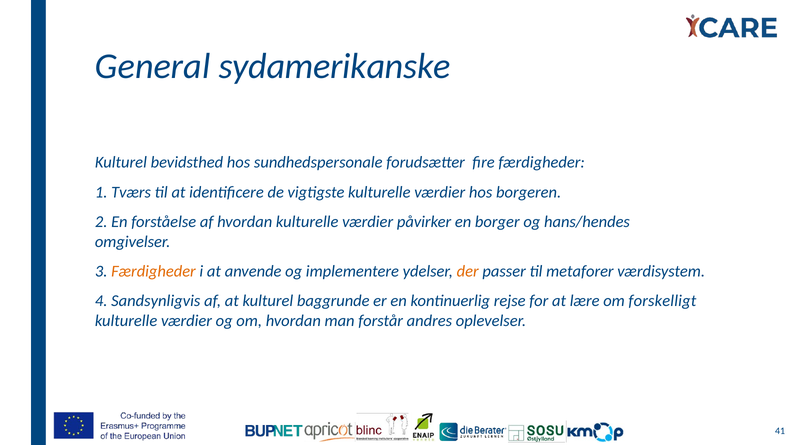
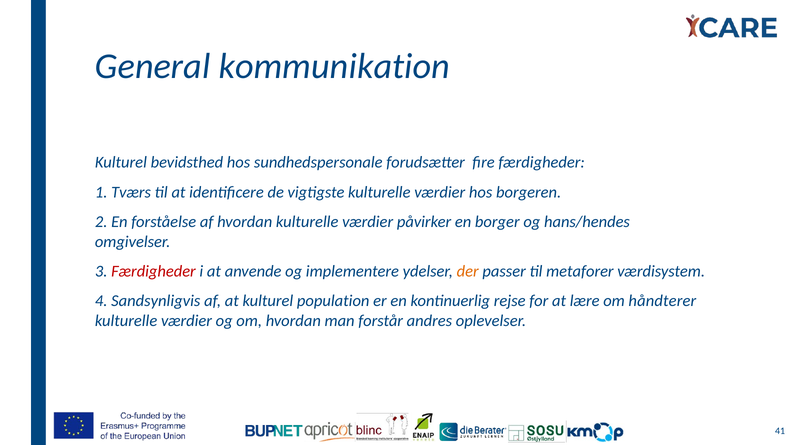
sydamerikanske: sydamerikanske -> kommunikation (334, 66)
Færdigheder colour: orange -> red (153, 271)
baggrunde: baggrunde -> population (333, 301)
forskelligt: forskelligt -> håndterer (662, 301)
